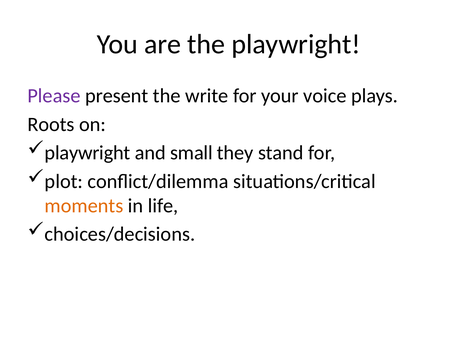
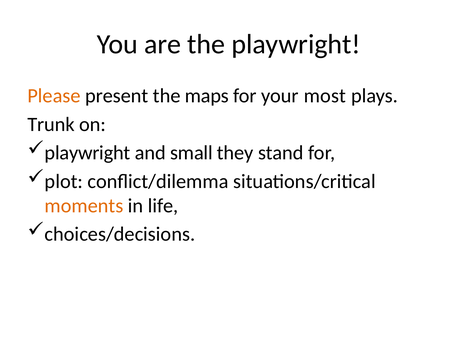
Please colour: purple -> orange (54, 96)
write: write -> maps (207, 96)
voice: voice -> most (325, 96)
Roots: Roots -> Trunk (51, 125)
